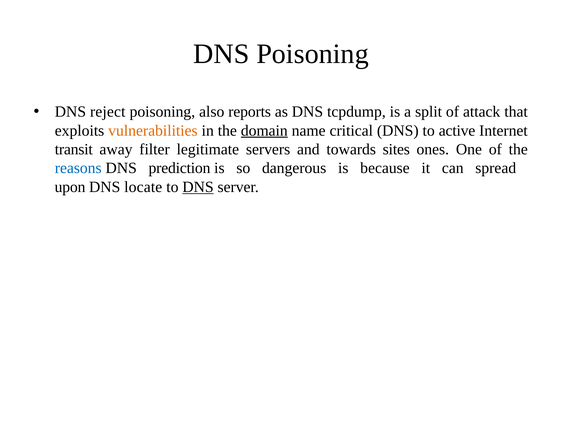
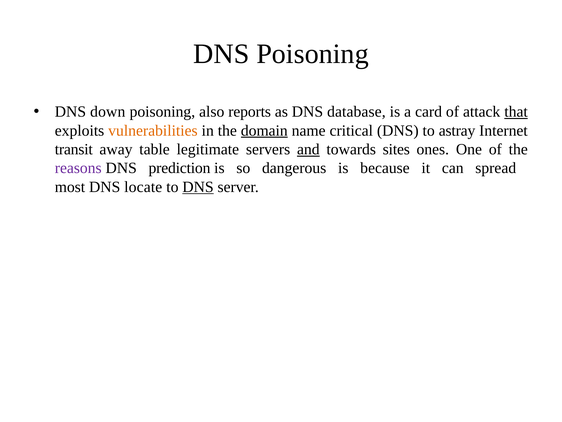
reject: reject -> down (108, 112)
tcpdump: tcpdump -> database (356, 112)
split: split -> card (429, 112)
that underline: none -> present (516, 112)
active: active -> astray (457, 130)
filter: filter -> table (155, 149)
and underline: none -> present (308, 149)
reasons colour: blue -> purple (78, 168)
upon: upon -> most (70, 187)
